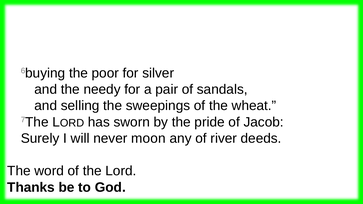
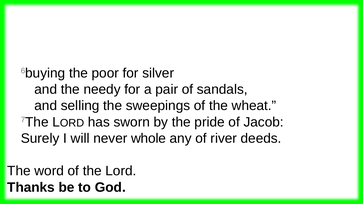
moon: moon -> whole (149, 138)
